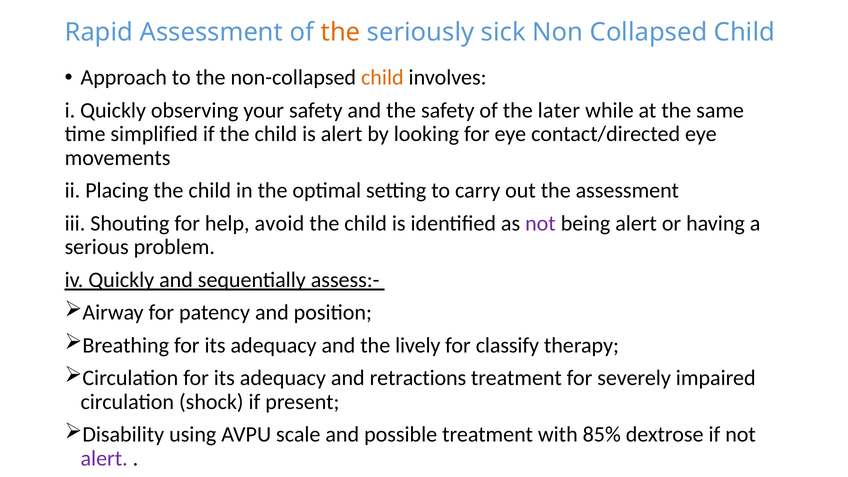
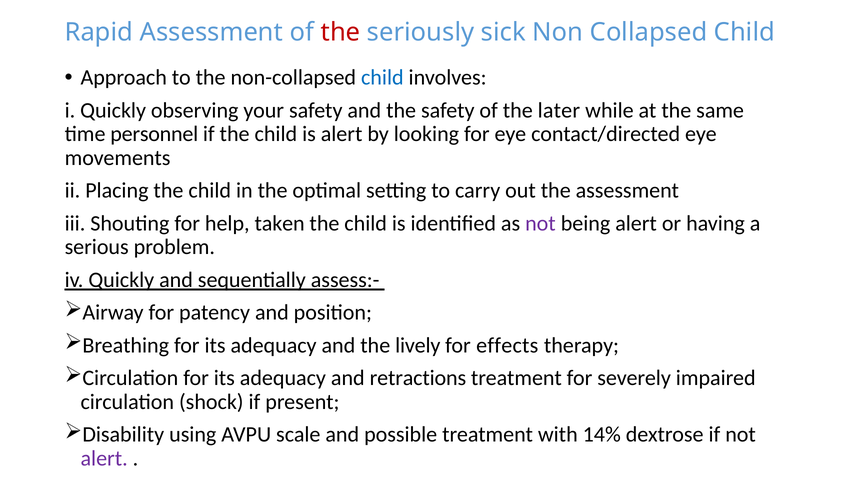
the colour: orange -> red (341, 33)
child colour: orange -> blue (382, 78)
simplified: simplified -> personnel (154, 134)
avoid: avoid -> taken (280, 223)
classify: classify -> effects (507, 345)
85%: 85% -> 14% (602, 434)
